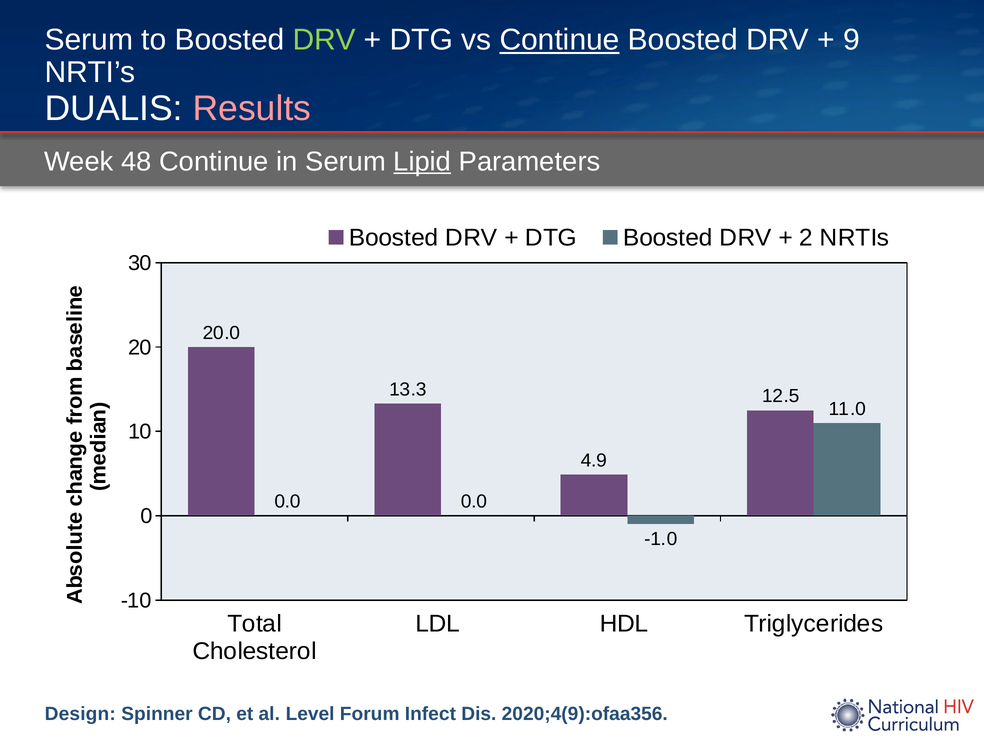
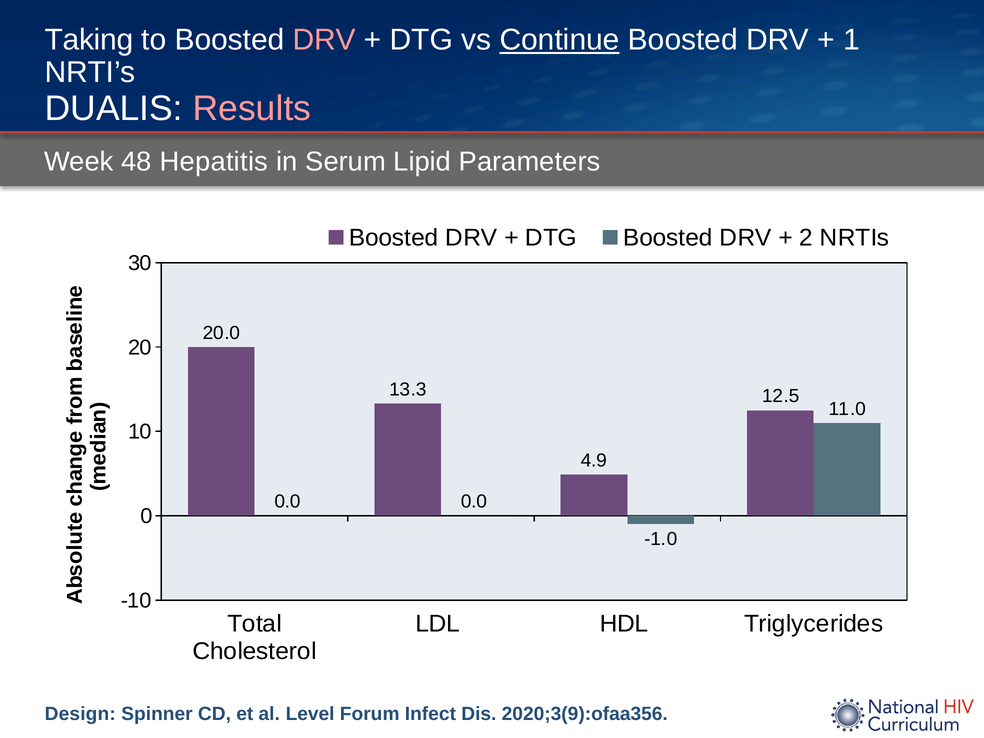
Serum: Serum -> Taking (89, 40)
DRV colour: light green -> pink (324, 40)
9: 9 -> 1 (851, 40)
48 Continue: Continue -> Hepatitis (214, 162)
Lipid underline: present -> none (422, 162)
2020;4(9):ofaa356: 2020;4(9):ofaa356 -> 2020;3(9):ofaa356 (585, 714)
